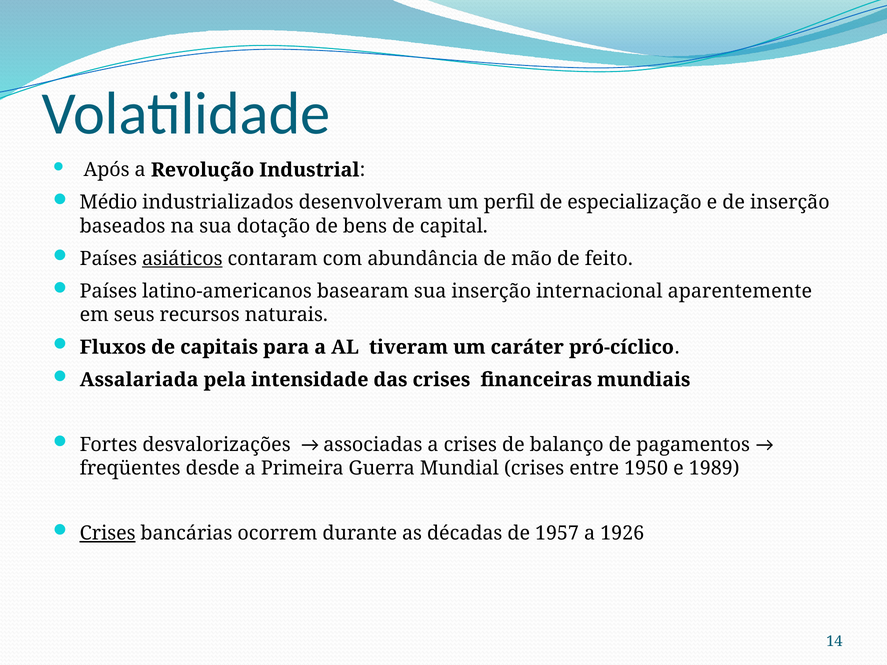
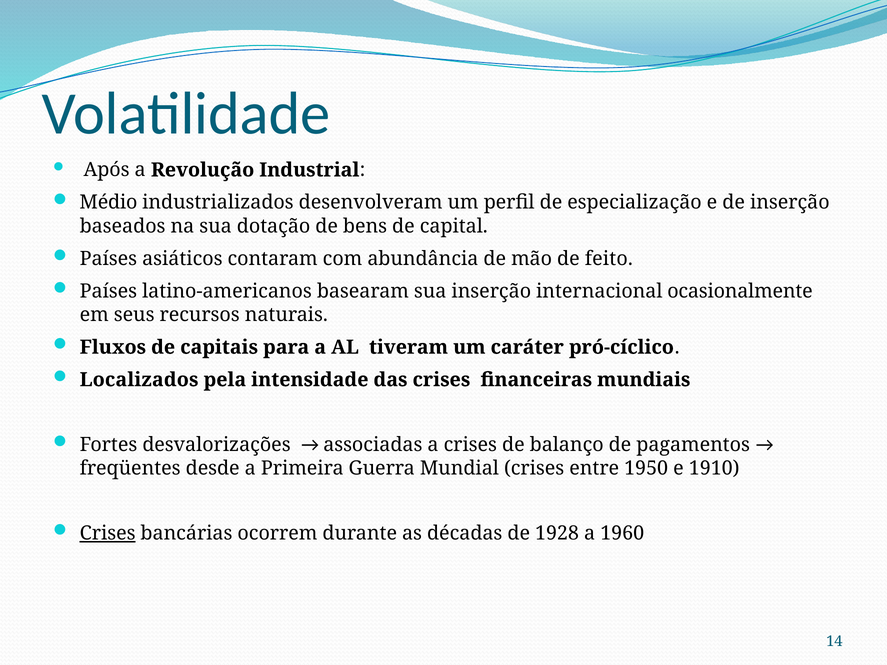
asiáticos underline: present -> none (182, 259)
aparentemente: aparentemente -> ocasionalmente (740, 291)
Assalariada: Assalariada -> Localizados (139, 380)
1989: 1989 -> 1910 (714, 469)
1957: 1957 -> 1928 (557, 534)
1926: 1926 -> 1960 (622, 534)
